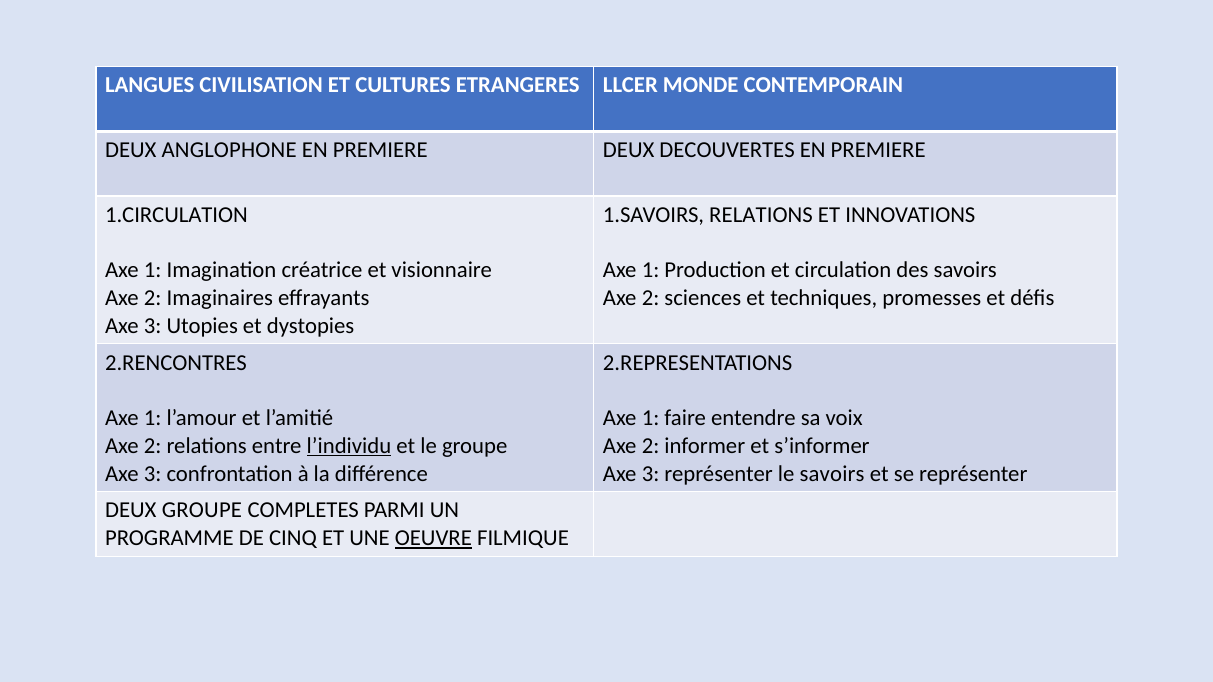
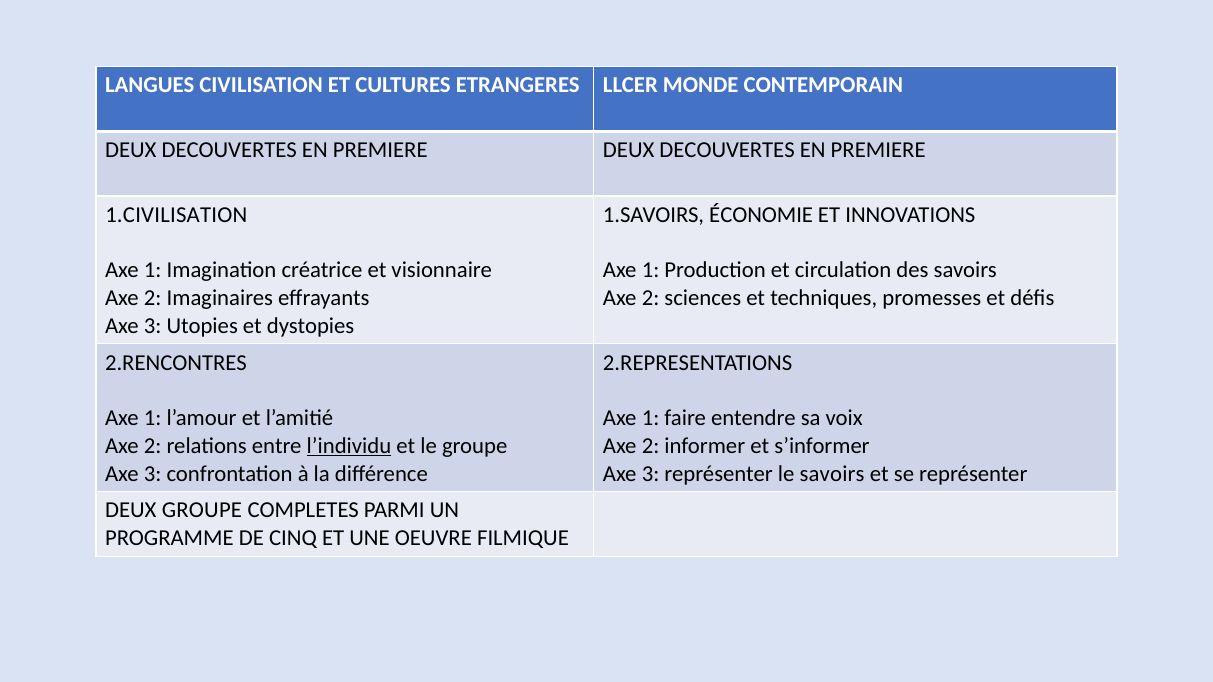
ANGLOPHONE: ANGLOPHONE -> DECOUVERTES (229, 150)
1.CIRCULATION: 1.CIRCULATION -> 1.CIVILISATION (176, 215)
1.SAVOIRS RELATIONS: RELATIONS -> ÉCONOMIE (761, 215)
OEUVRE underline: present -> none (433, 538)
